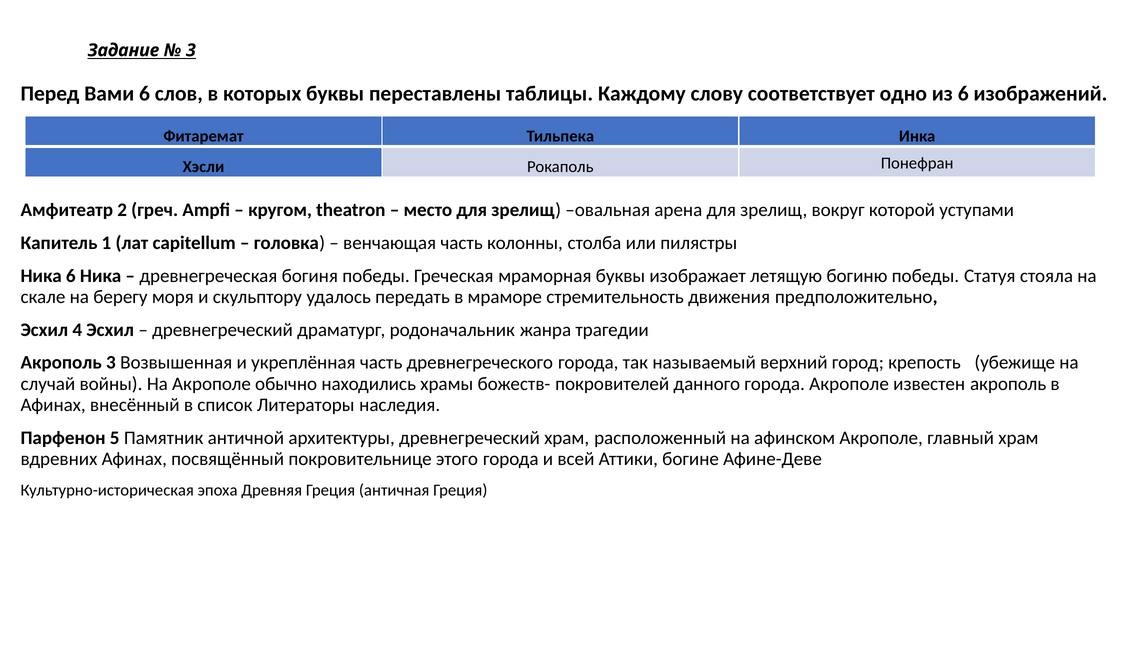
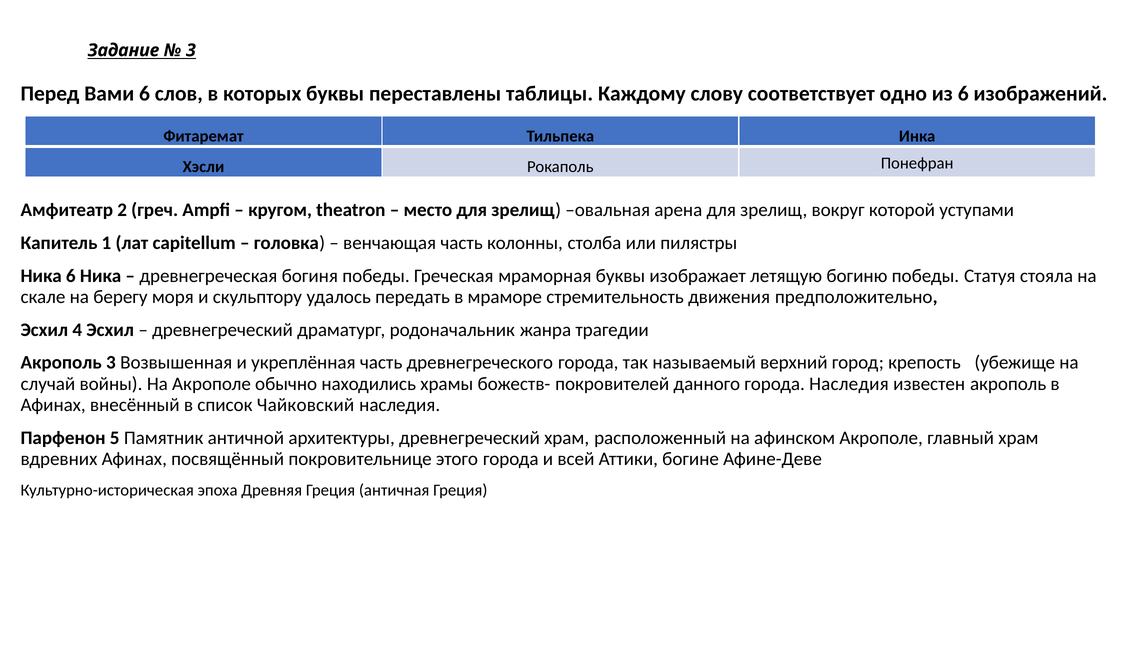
города Акрополе: Акрополе -> Наследия (849, 384)
Литераторы: Литераторы -> Чайковский (306, 405)
